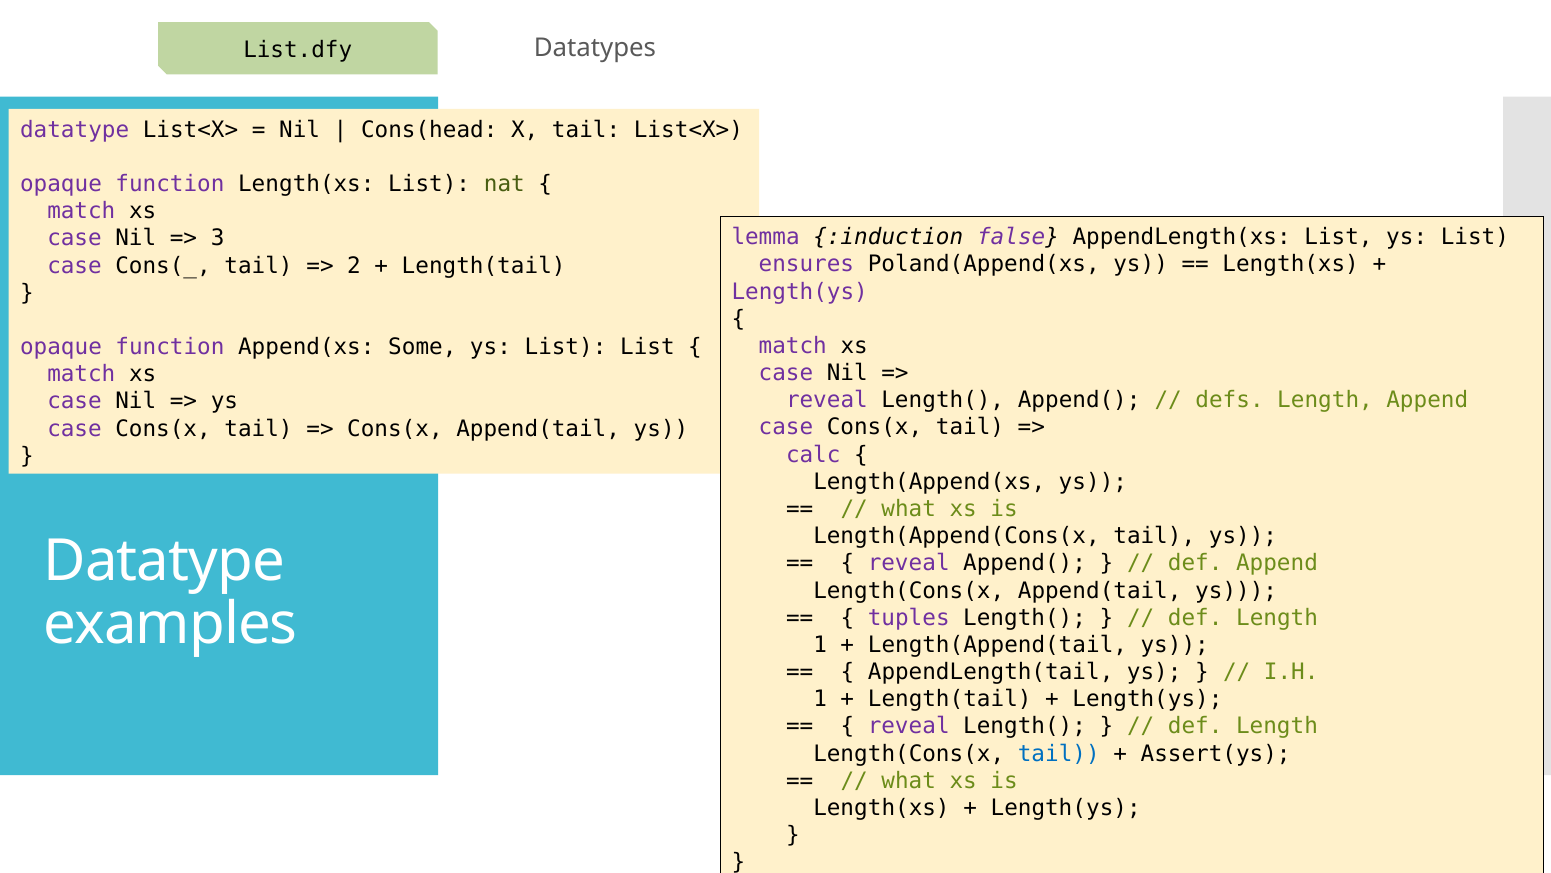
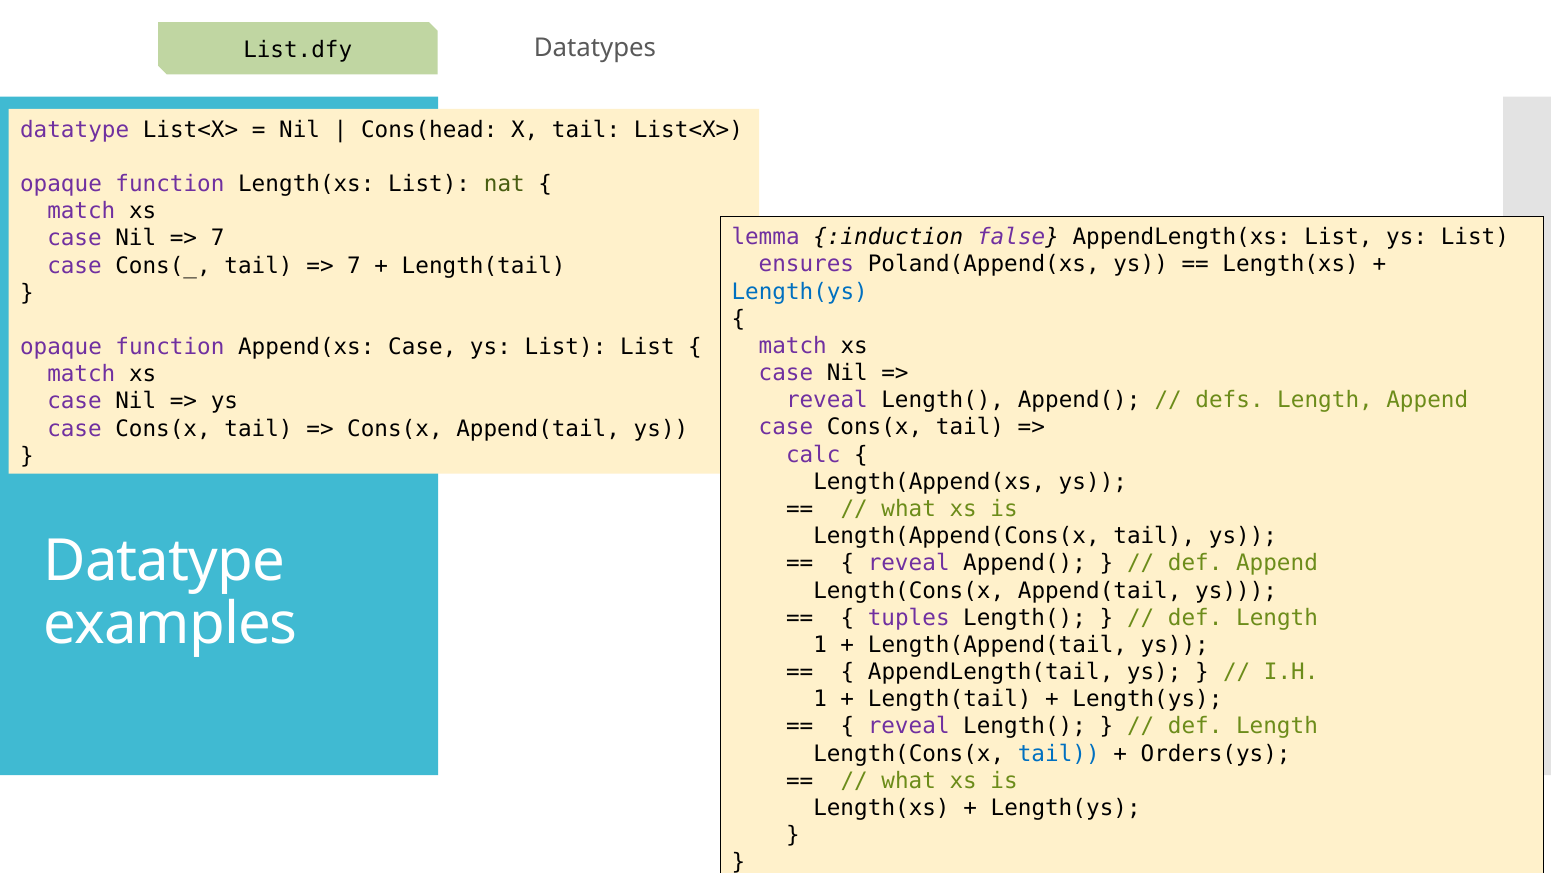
3: 3 -> 7 (218, 238)
2: 2 -> 7 (354, 265)
Length(ys colour: purple -> blue (800, 291)
Append(xs Some: Some -> Case (422, 347)
Assert(ys: Assert(ys -> Orders(ys (1216, 753)
